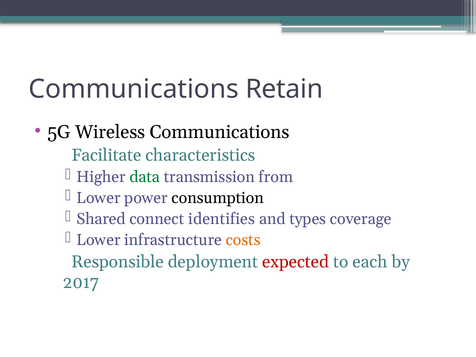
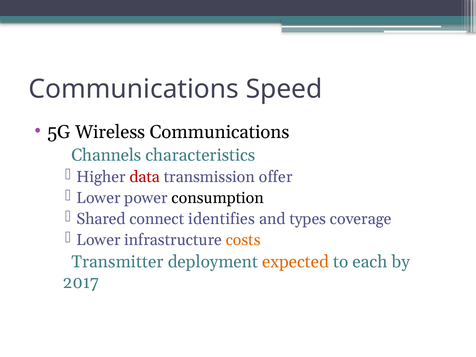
Retain: Retain -> Speed (284, 89)
Facilitate: Facilitate -> Channels (106, 155)
data colour: green -> red (145, 177)
from: from -> offer (276, 177)
Responsible: Responsible -> Transmitter (117, 262)
expected colour: red -> orange (296, 262)
